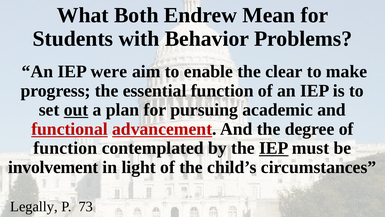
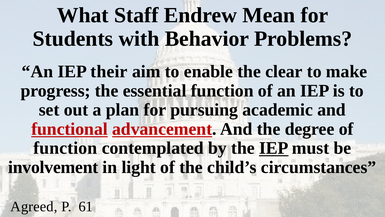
Both: Both -> Staff (136, 15)
were: were -> their (109, 71)
out underline: present -> none (76, 110)
Legally: Legally -> Agreed (34, 206)
73: 73 -> 61 (86, 206)
